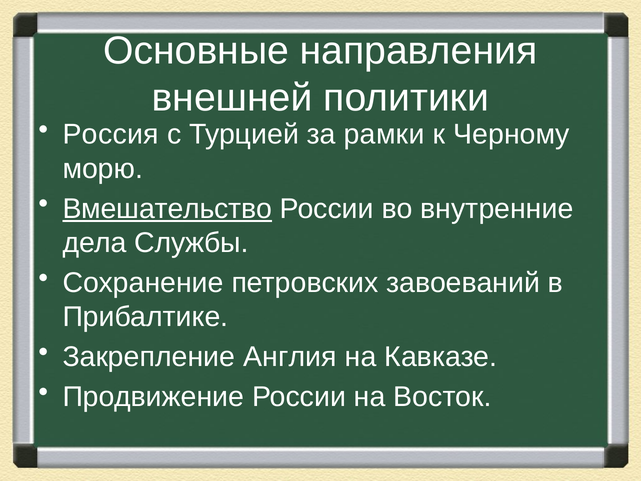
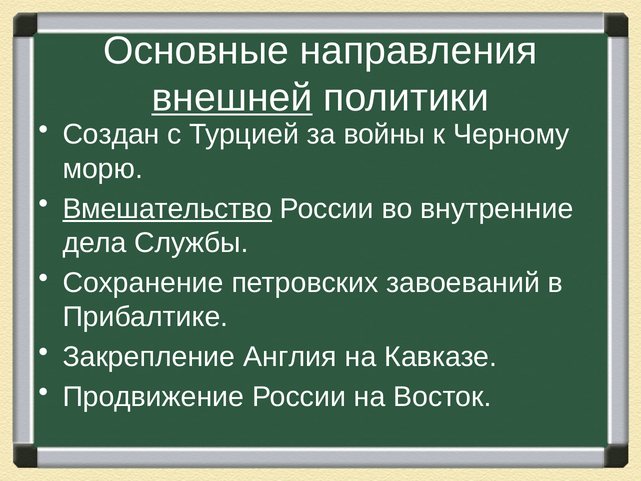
внешней underline: none -> present (232, 98)
Россия: Россия -> Создан (111, 134)
рамки: рамки -> войны (384, 134)
